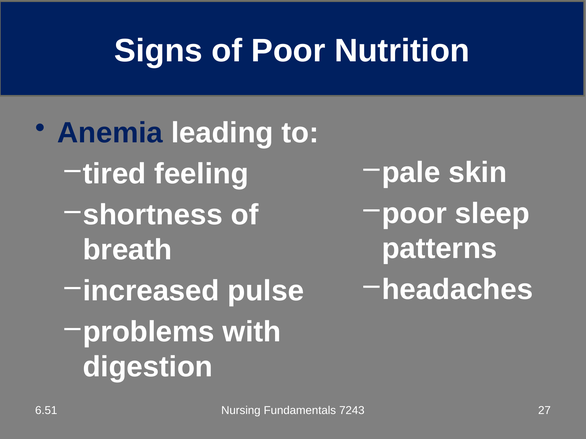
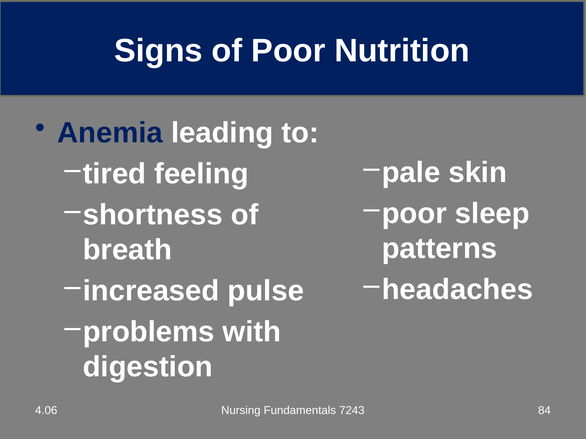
6.51: 6.51 -> 4.06 (46, 411)
27: 27 -> 84 (544, 411)
